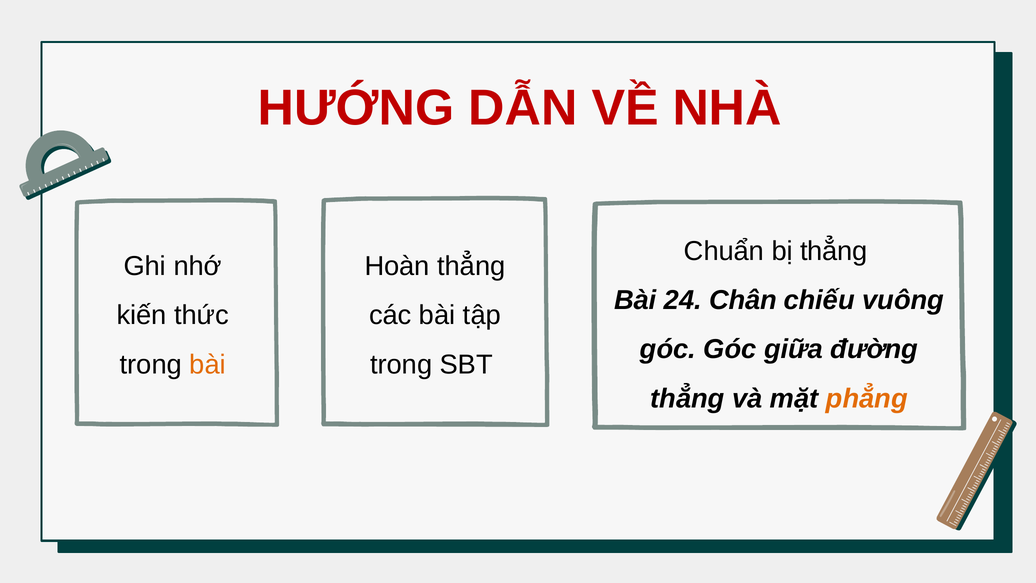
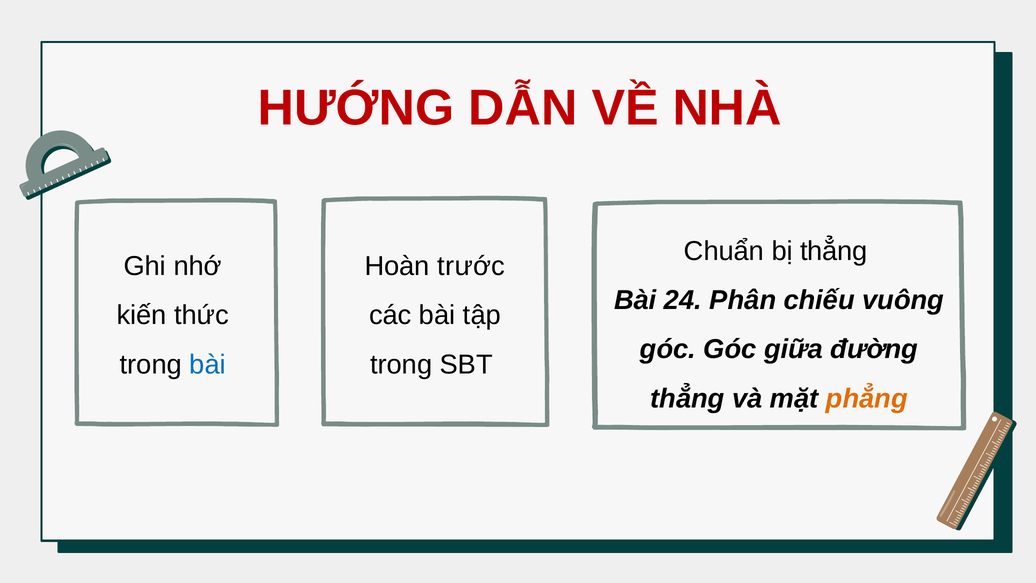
Hoàn thẳng: thẳng -> trước (471, 266)
Chân: Chân -> Phân (743, 300)
bài colour: orange -> blue (208, 364)
